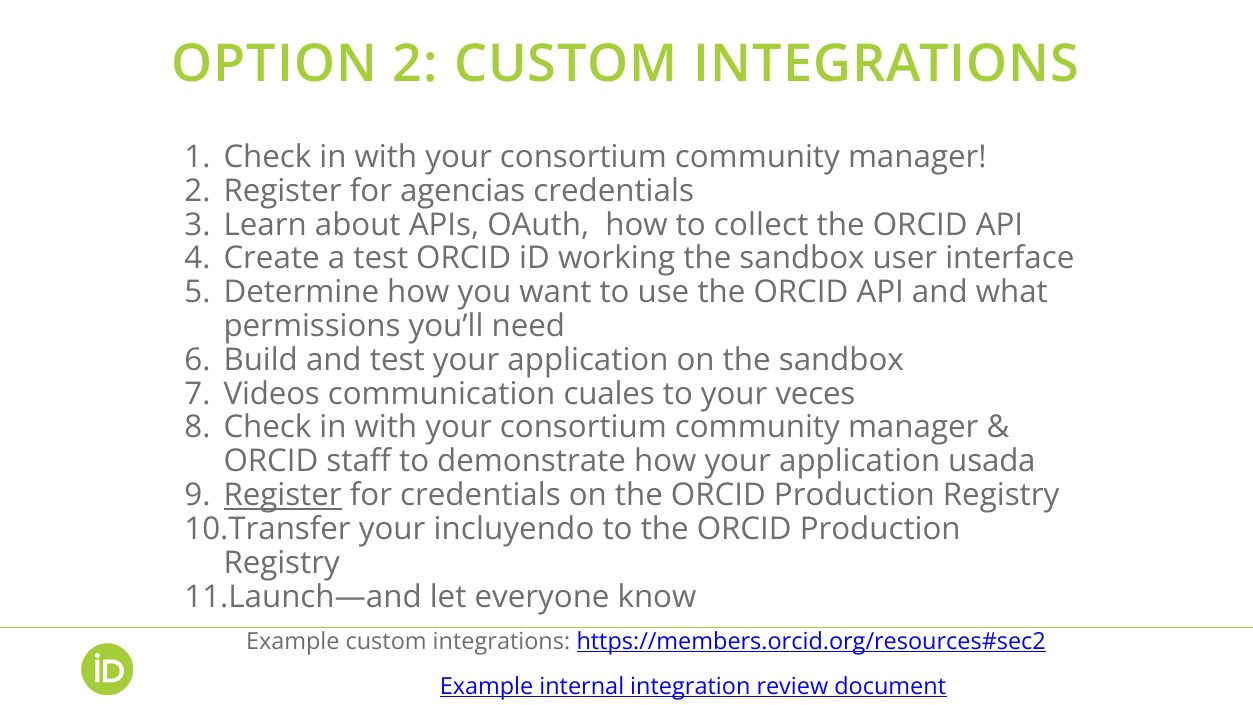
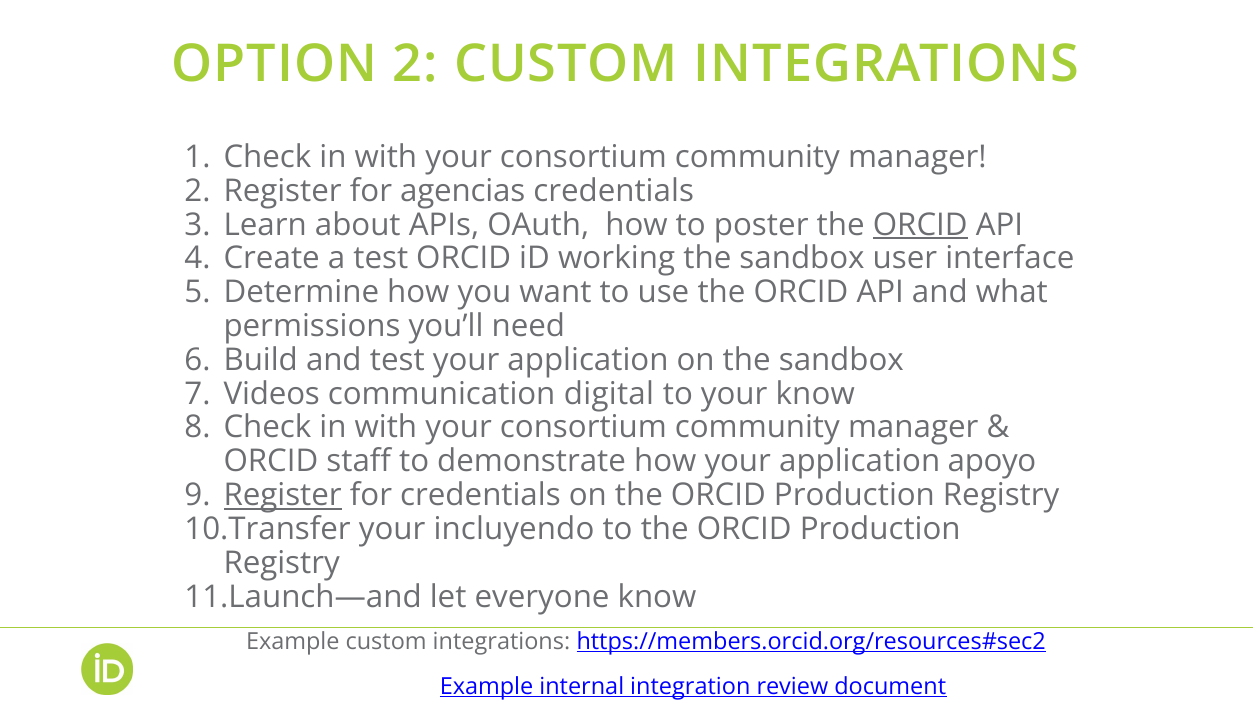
collect: collect -> poster (761, 225)
ORCID underline: none -> present (920, 225)
cuales: cuales -> digital (609, 394)
your veces: veces -> know (815, 394)
usada: usada -> apoyo (992, 461)
